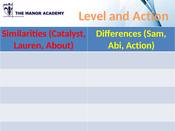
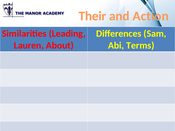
Level: Level -> Their (92, 16)
Catalyst: Catalyst -> Leading (67, 34)
Abi Action: Action -> Terms (140, 45)
